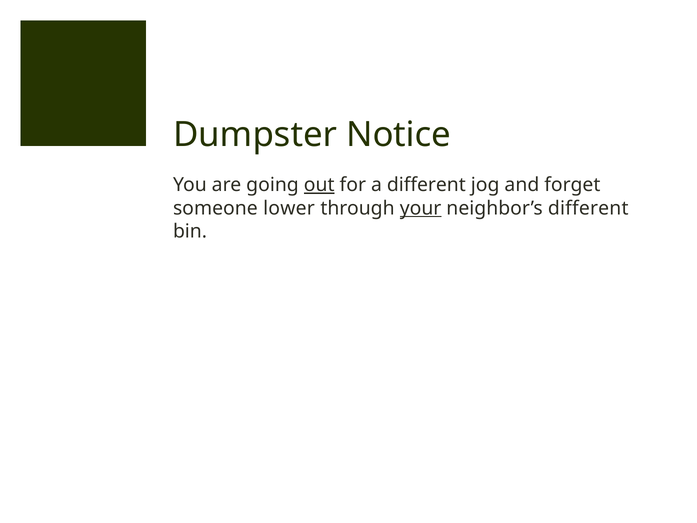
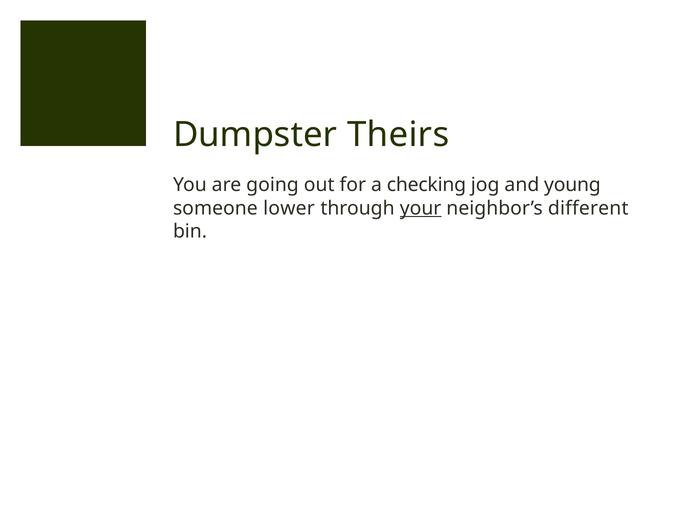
Notice: Notice -> Theirs (398, 135)
out underline: present -> none (319, 185)
a different: different -> checking (426, 185)
forget: forget -> young (572, 185)
